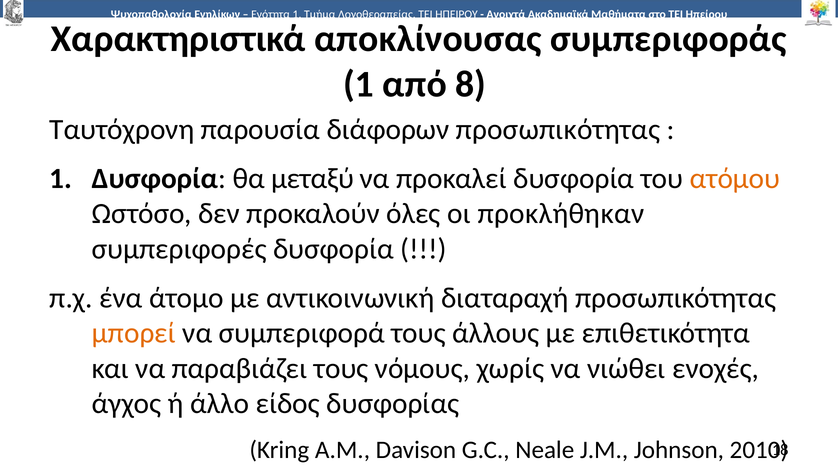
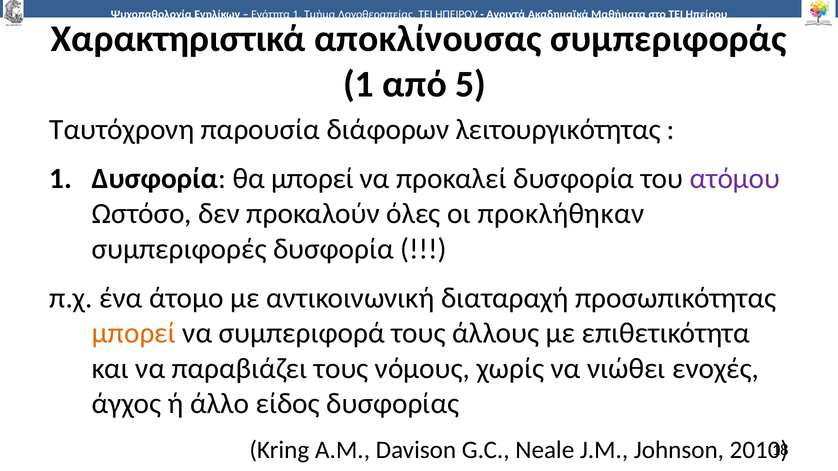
από 8: 8 -> 5 (471, 84)
διάφορων προσωπικότητας: προσωπικότητας -> λειτουργικότητας (558, 129)
θα μεταξύ: μεταξύ -> μπορεί (312, 179)
ατόμου colour: orange -> purple (735, 179)
